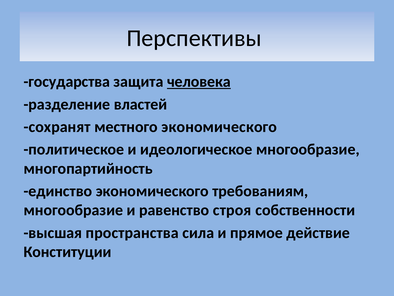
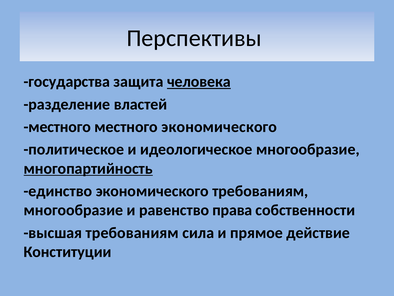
сохранят: сохранят -> местного (57, 127)
многопартийность underline: none -> present (88, 168)
строя: строя -> права (232, 210)
высшая пространства: пространства -> требованиям (132, 232)
